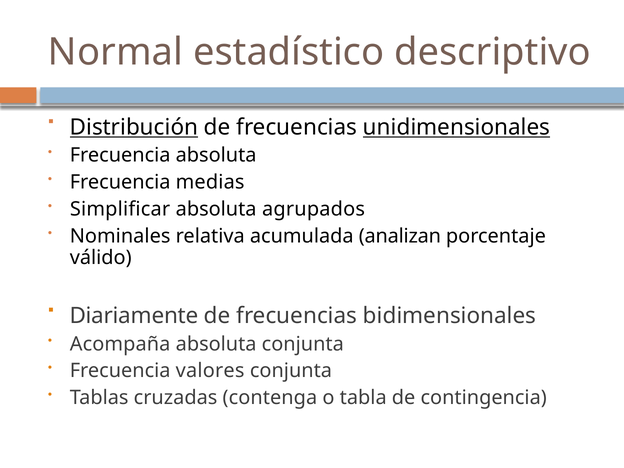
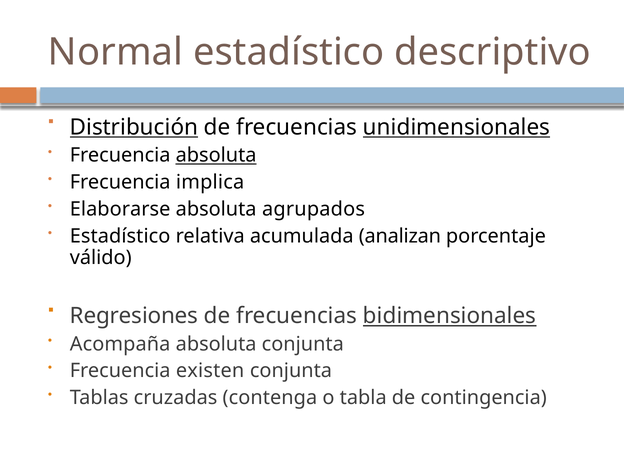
absoluta underline: none -> present (216, 155)
medias: medias -> implica (210, 182)
Simplificar: Simplificar -> Elaborarse (120, 209)
Nominales: Nominales -> Estadístico (120, 236)
Diariamente: Diariamente -> Regresiones (134, 316)
bidimensionales underline: none -> present (450, 316)
valores: valores -> existen (210, 371)
